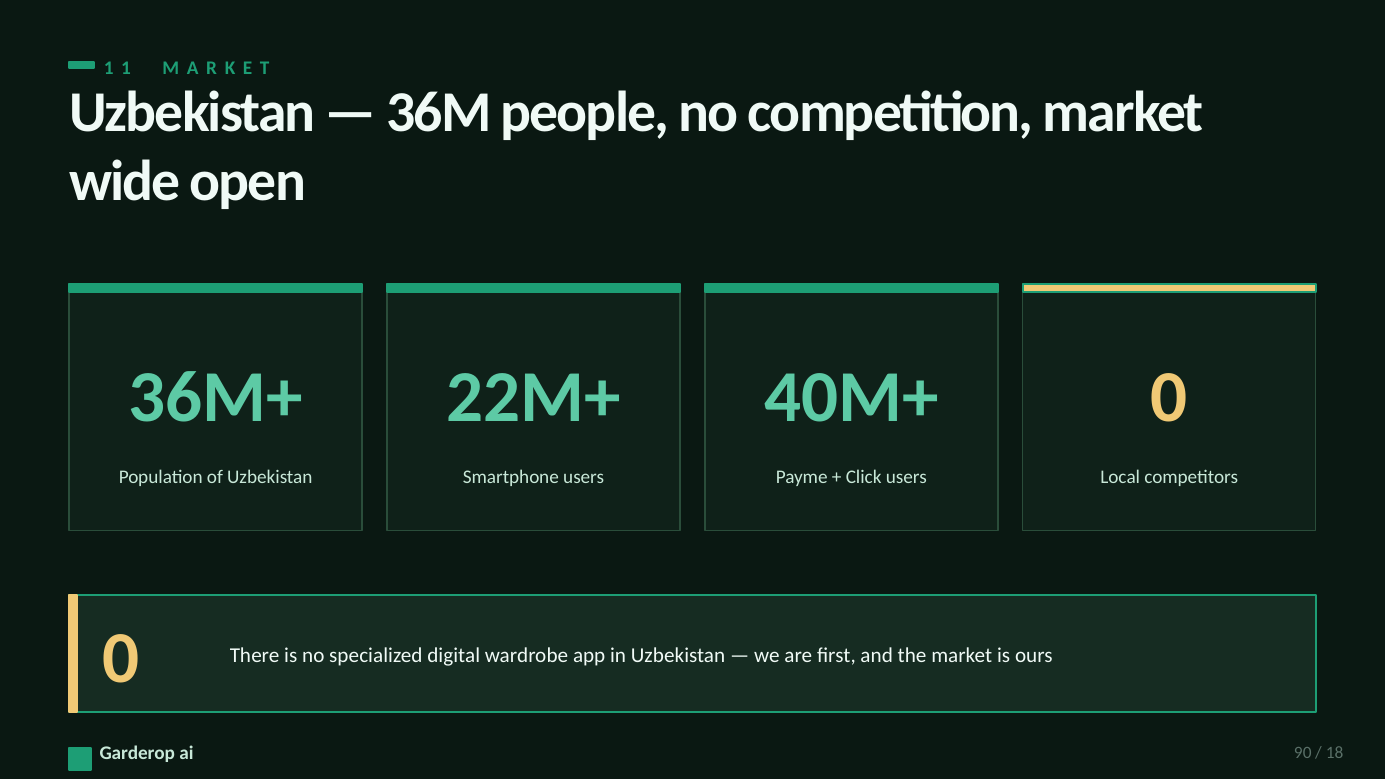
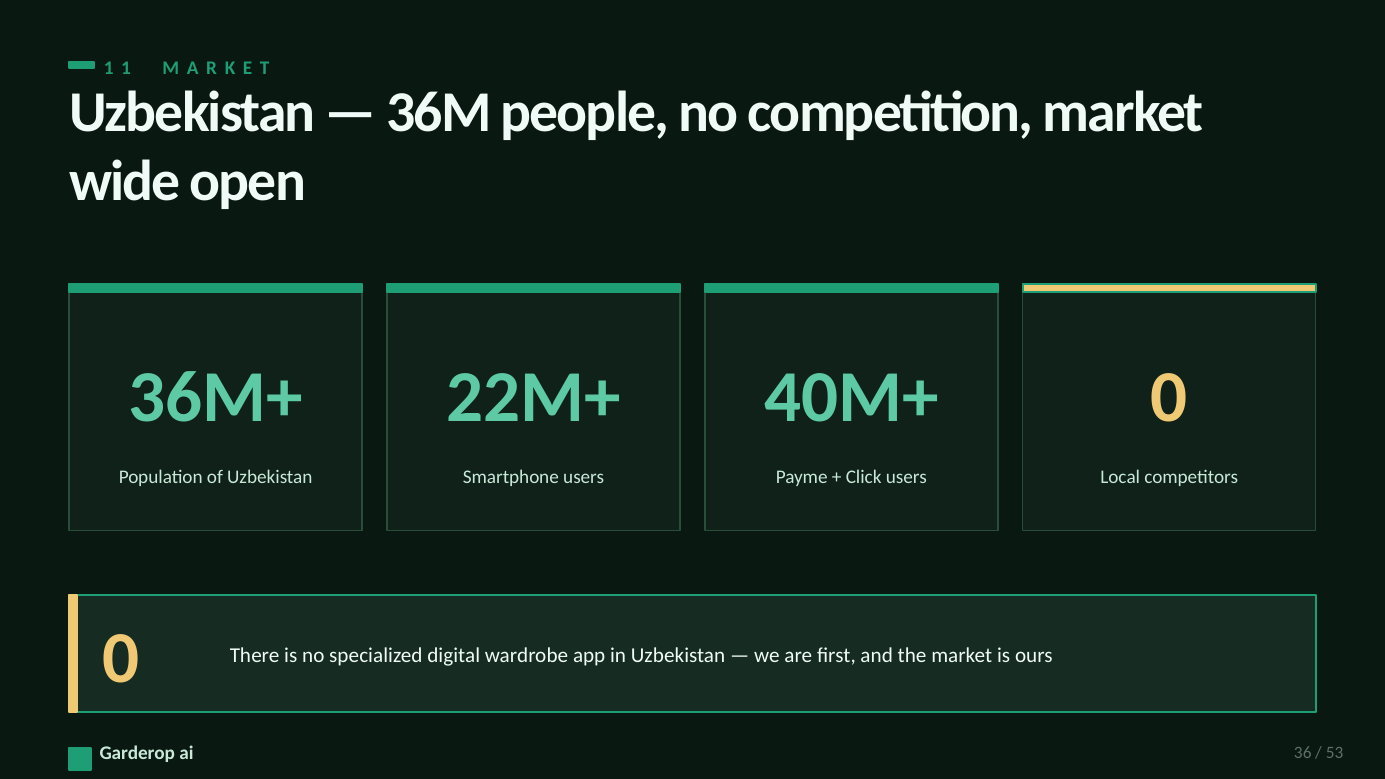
90: 90 -> 36 (1303, 753)
18: 18 -> 53 (1335, 753)
